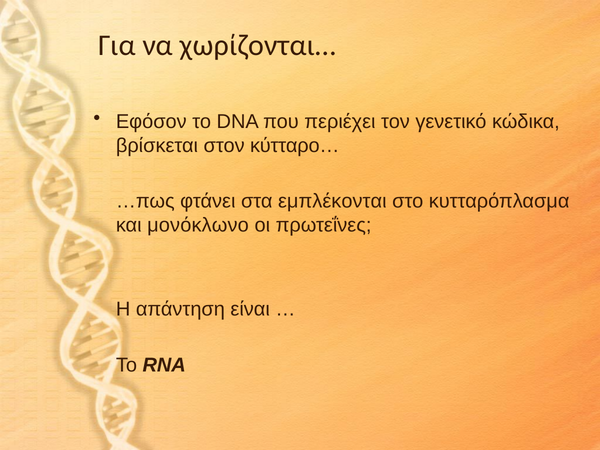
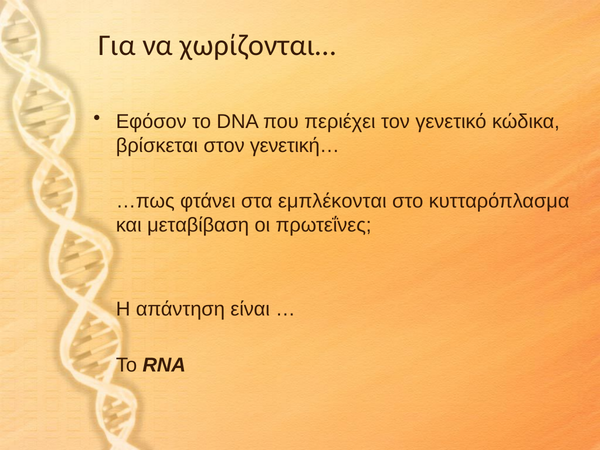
κύτταρο…: κύτταρο… -> γενετική… (295, 145)
μονόκλωνο: μονόκλωνο -> μεταβίβαση (198, 225)
